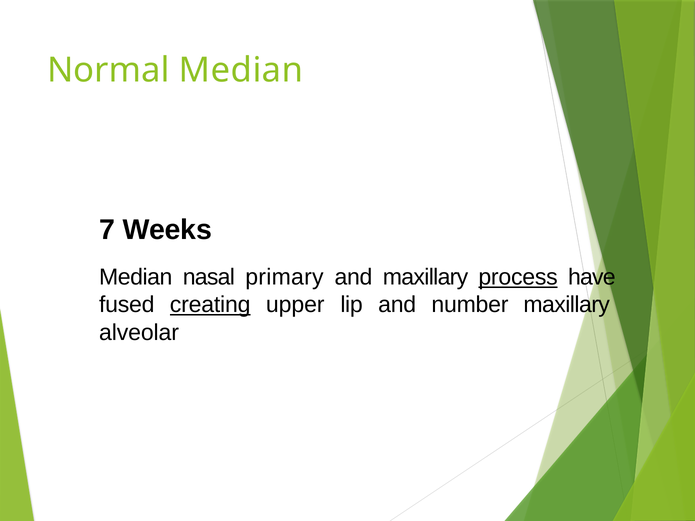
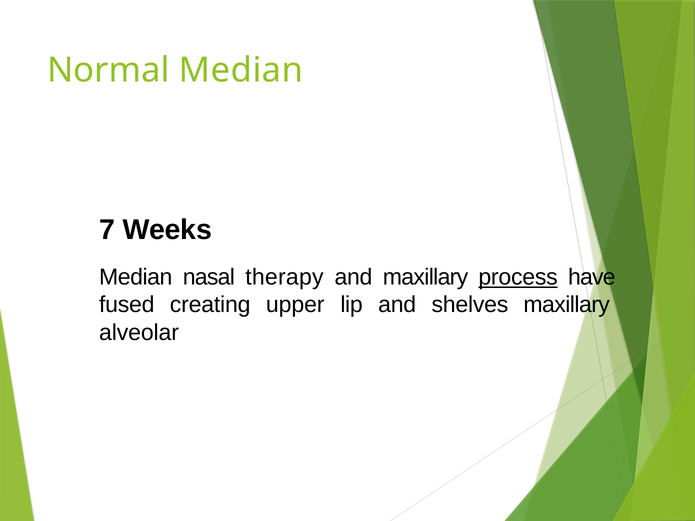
primary: primary -> therapy (284, 277)
creating underline: present -> none (210, 305)
number: number -> shelves (470, 305)
